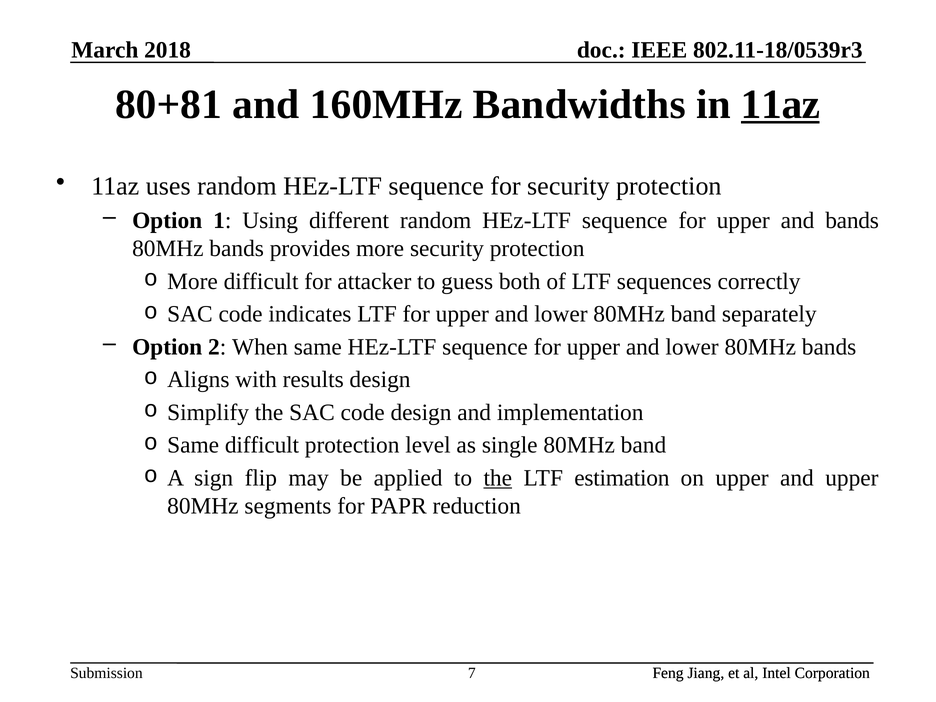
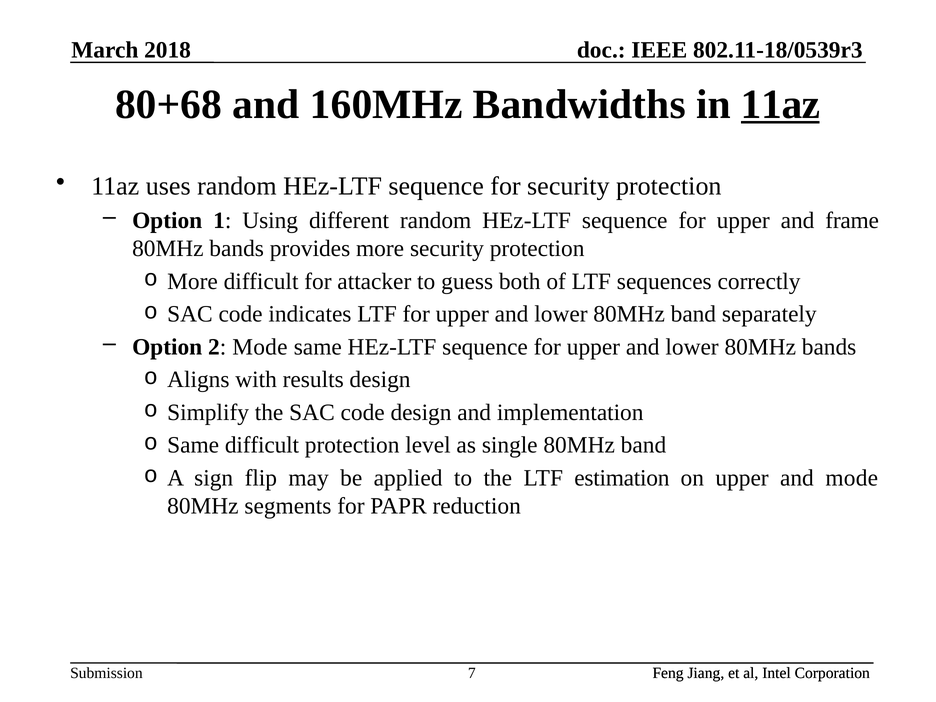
80+81: 80+81 -> 80+68 (169, 104)
and bands: bands -> frame (852, 221)
2 When: When -> Mode (260, 347)
the underline: present -> none (498, 478)
and upper: upper -> mode (852, 478)
